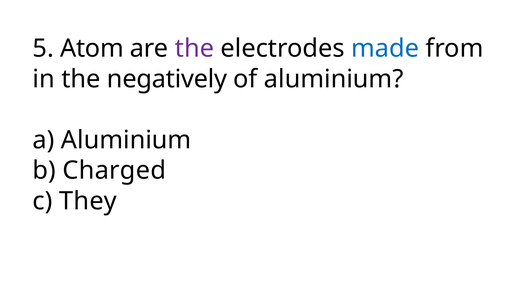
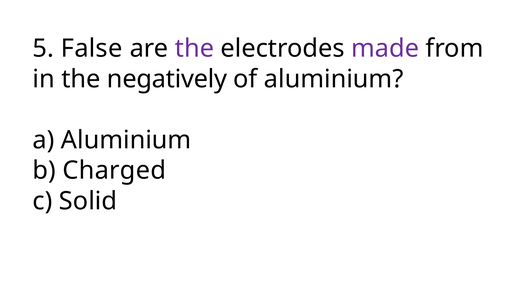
Atom: Atom -> False (92, 49)
made colour: blue -> purple (385, 49)
They: They -> Solid (88, 201)
